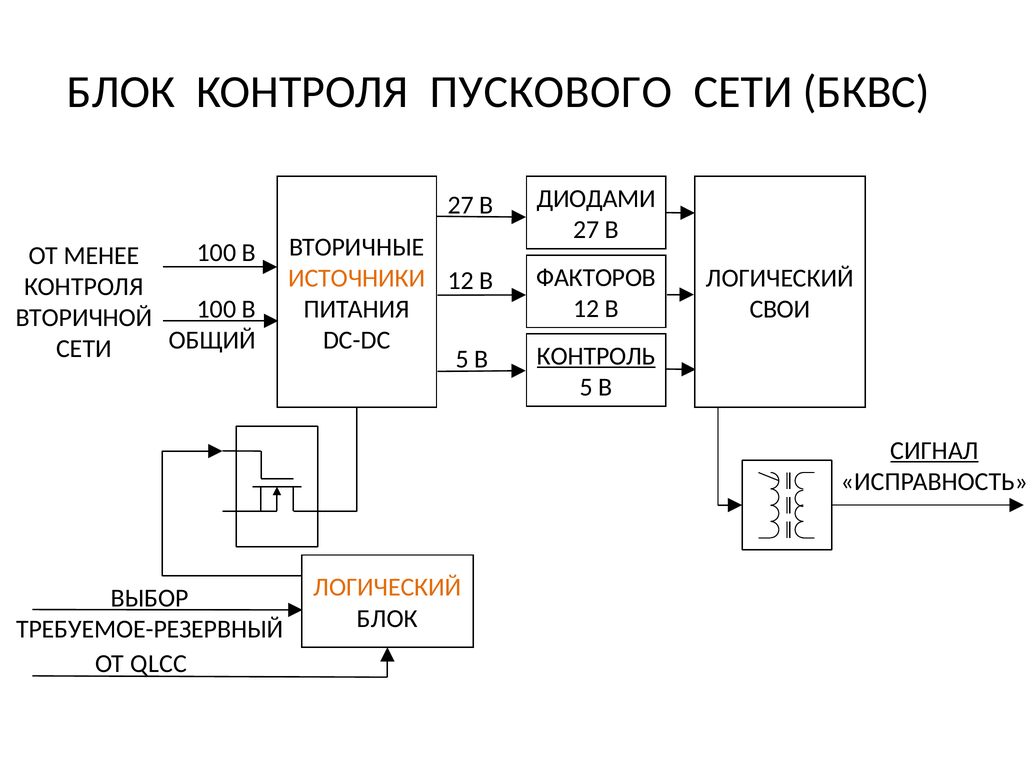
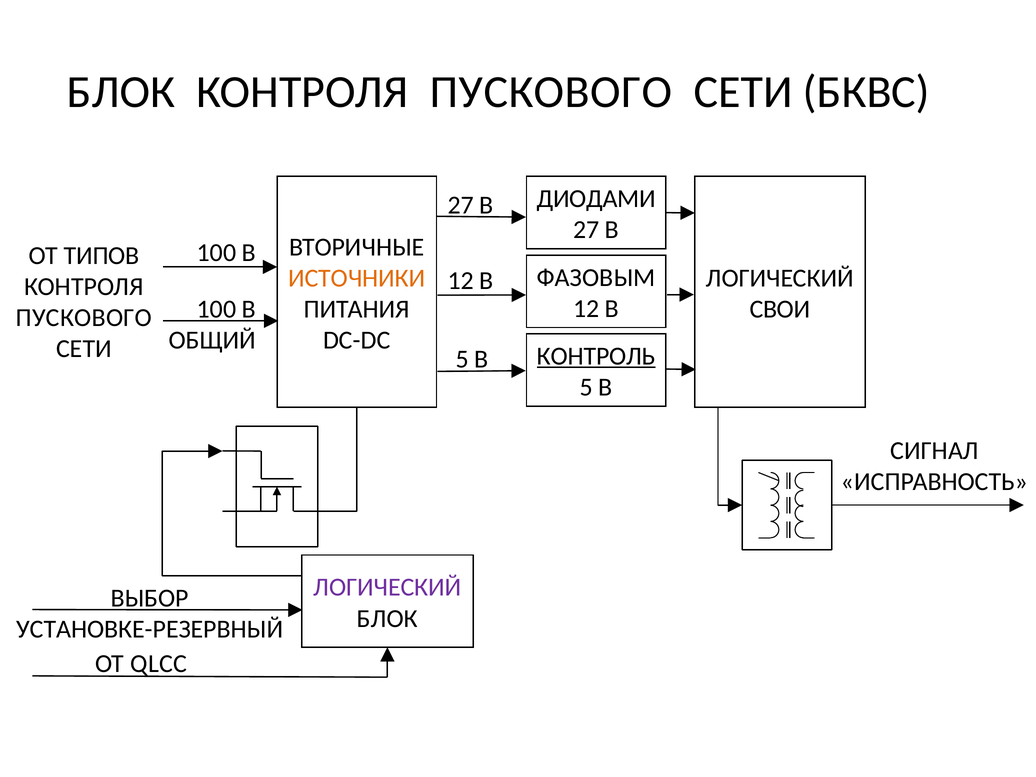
МЕНЕЕ: МЕНЕЕ -> ТИПОВ (102, 256)
ФАКТОРОВ: ФАКТОРОВ -> ФАЗОВЫМ (596, 278)
ВТОРИЧНОЙ: ВТОРИЧНОЙ -> ПУСКОВОГО (84, 318)
СИГНАЛ underline: present -> none (935, 450)
ЛОГИЧЕСКИЙ colour: orange -> purple (387, 587)
ТРЕБУЕМОЕ-РЕЗЕРВНЫЙ: ТРЕБУЕМОЕ-РЕЗЕРВНЫЙ -> УСТАНОВКЕ-РЕЗЕРВНЫЙ (150, 629)
